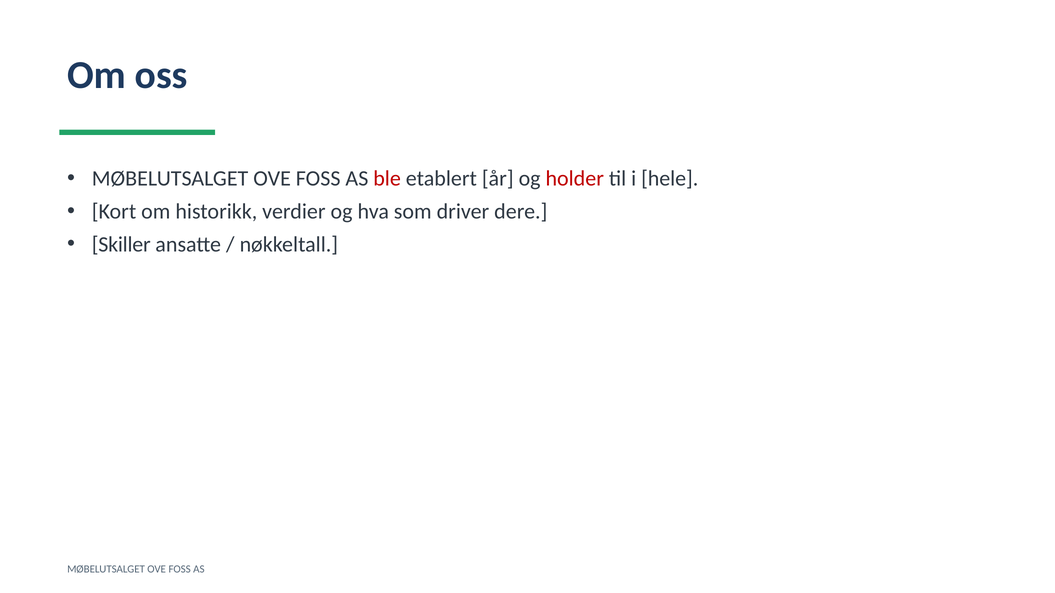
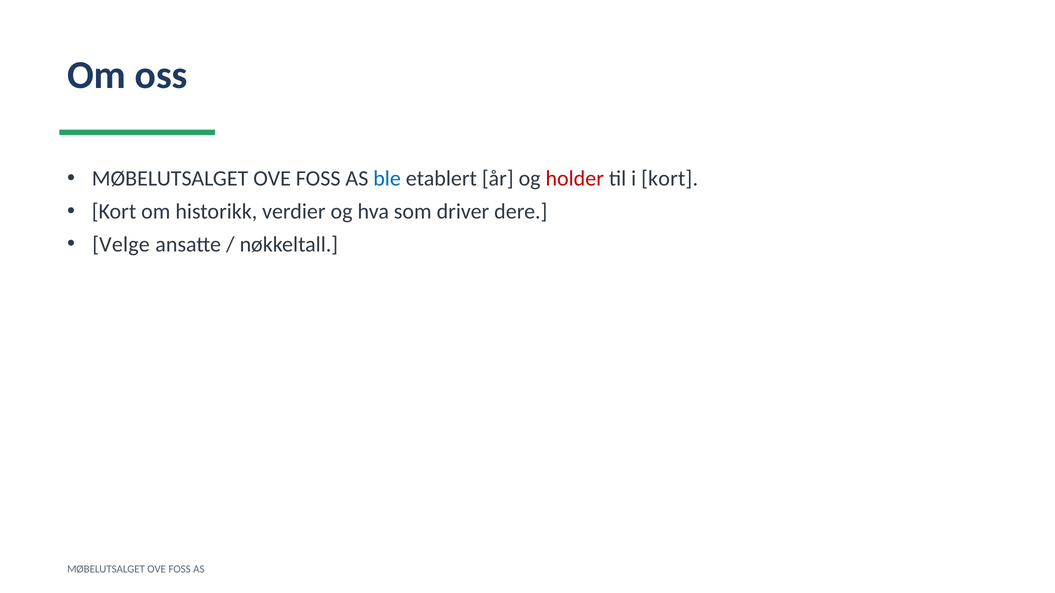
ble colour: red -> blue (387, 179)
i hele: hele -> kort (670, 179)
Skiller: Skiller -> Velge (121, 245)
